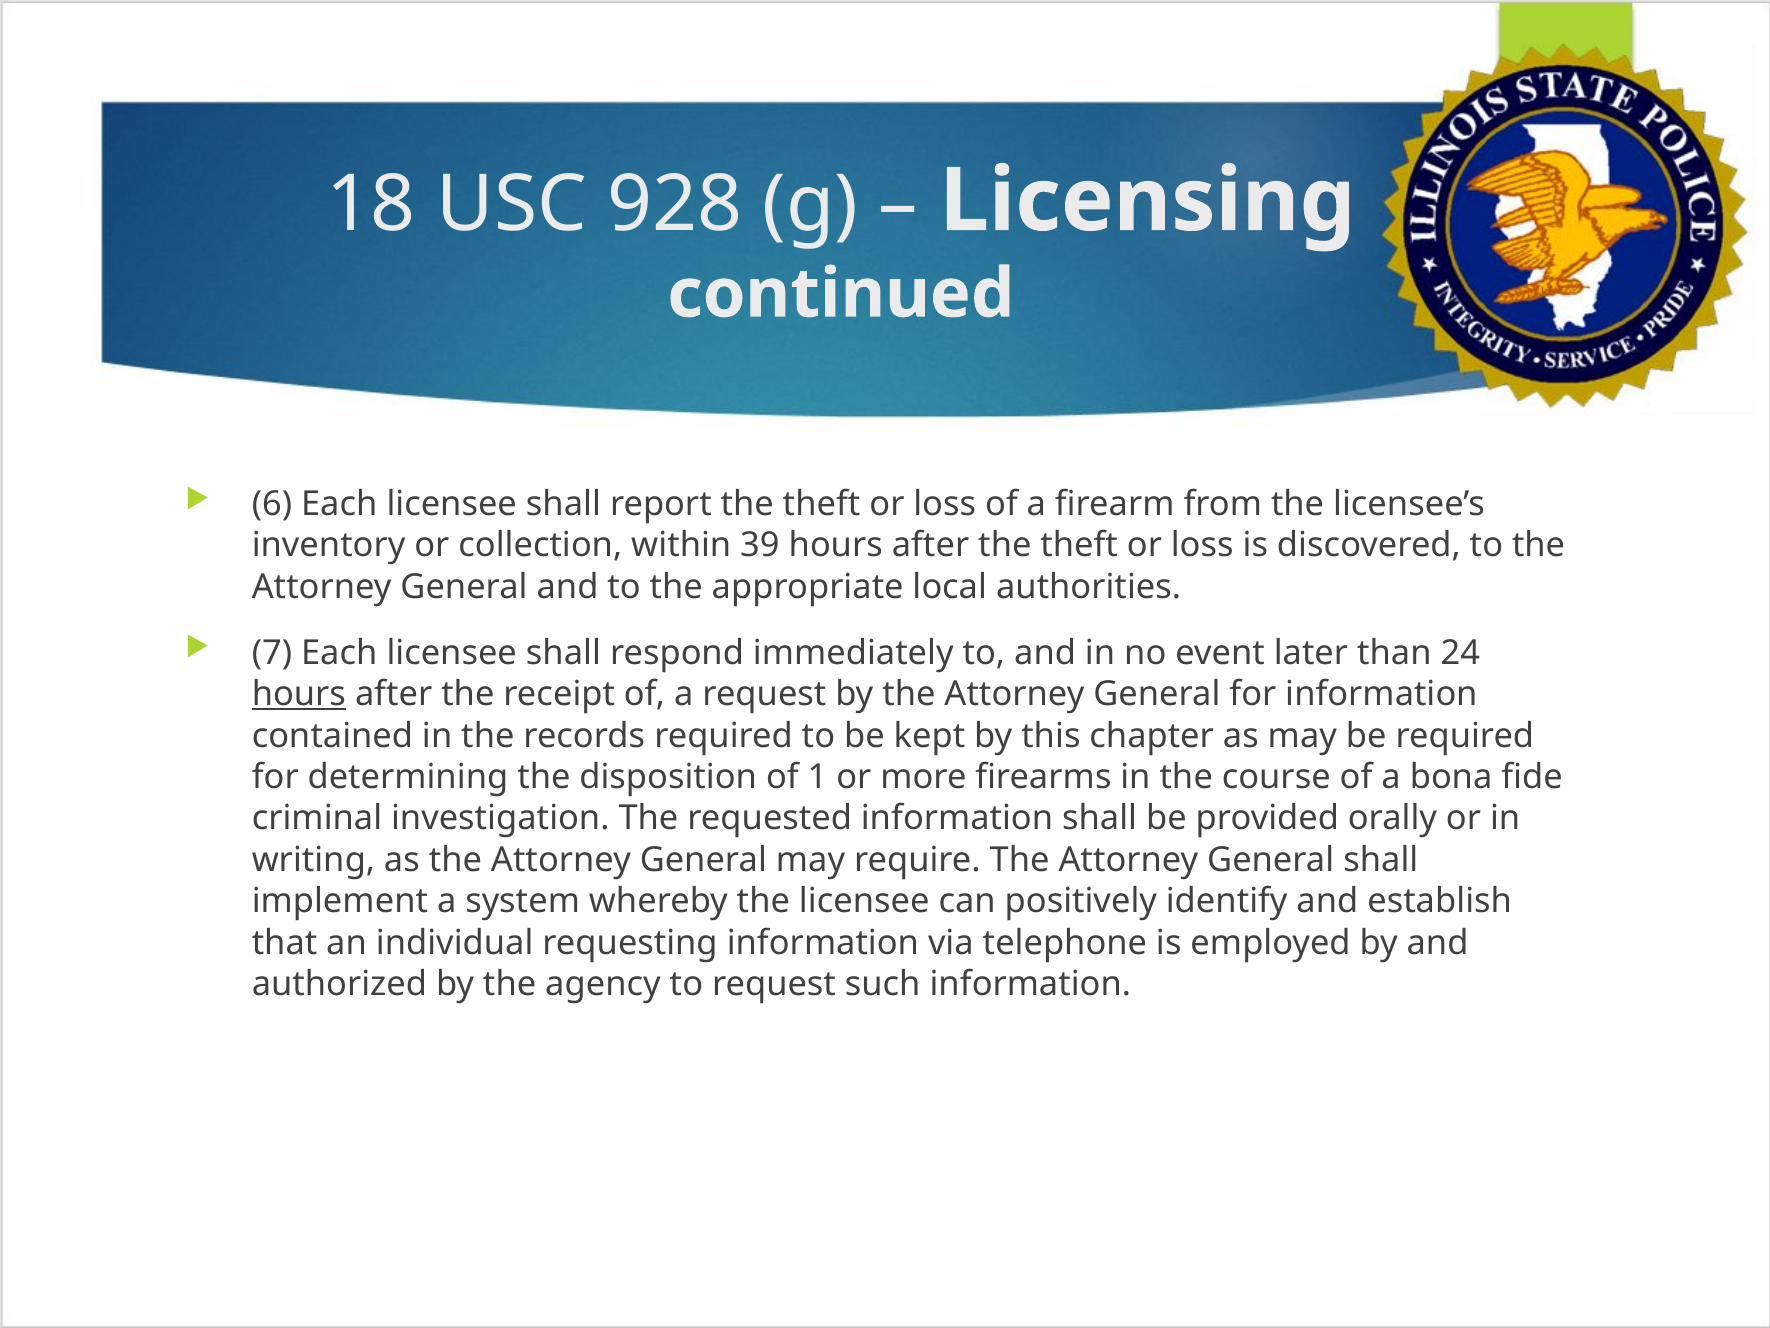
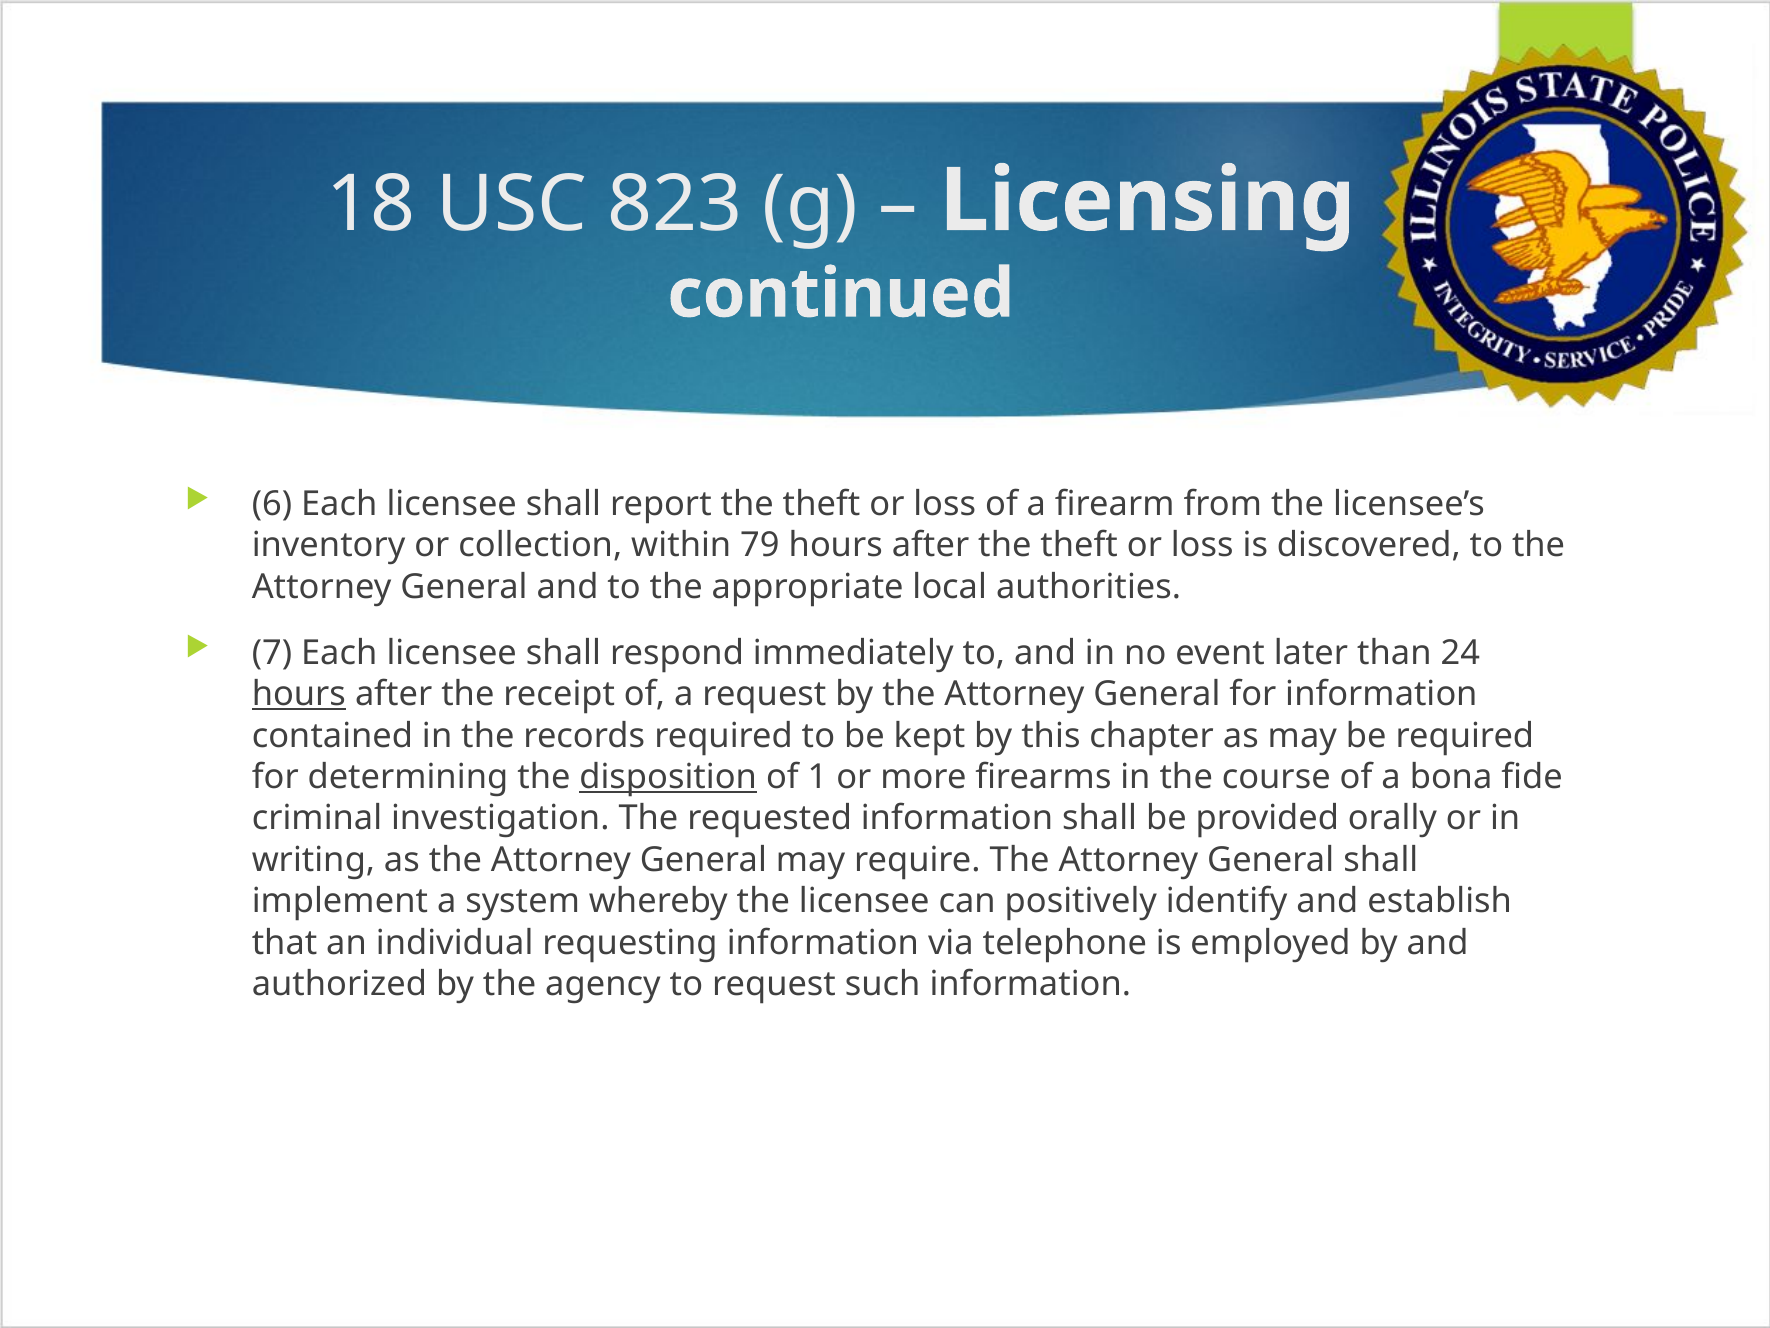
928: 928 -> 823 (675, 204)
39: 39 -> 79 (760, 545)
disposition underline: none -> present (668, 777)
